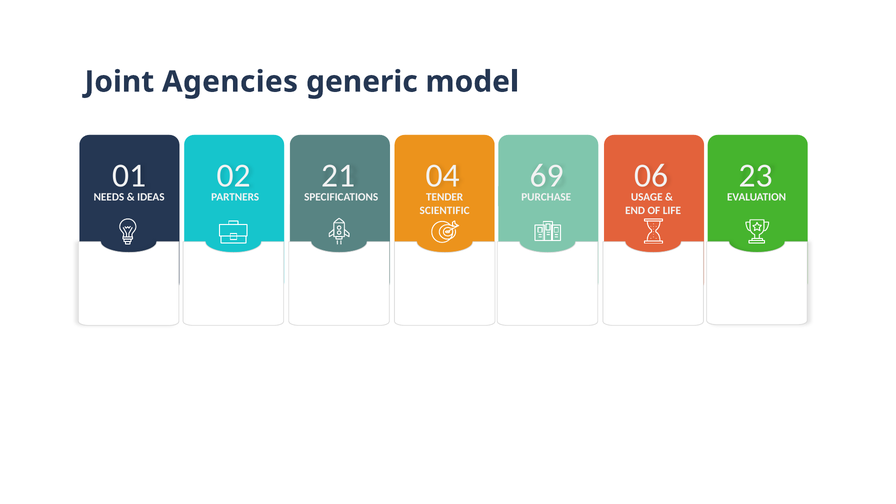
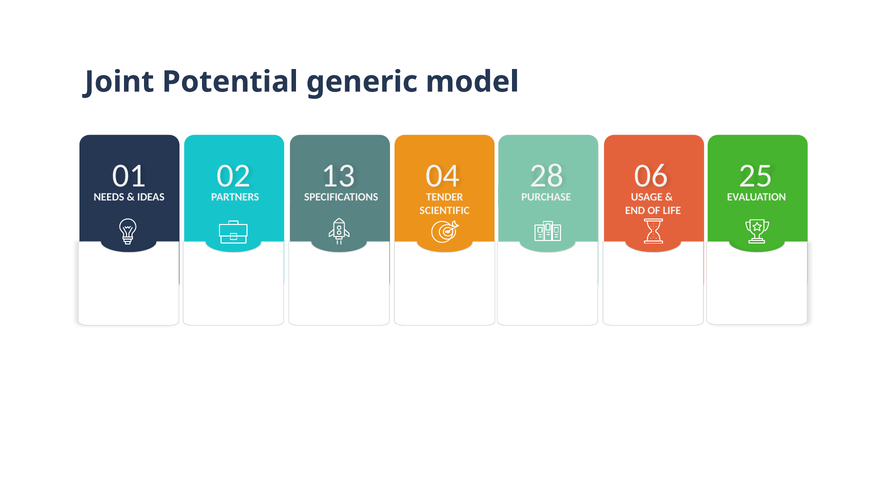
Agencies: Agencies -> Potential (230, 82)
21: 21 -> 13 (338, 176)
69: 69 -> 28 (547, 176)
23: 23 -> 25 (756, 176)
